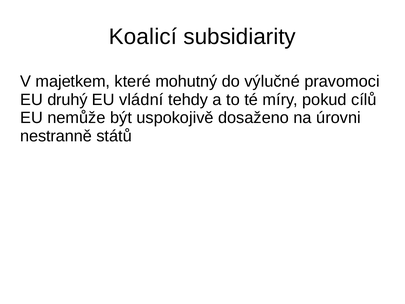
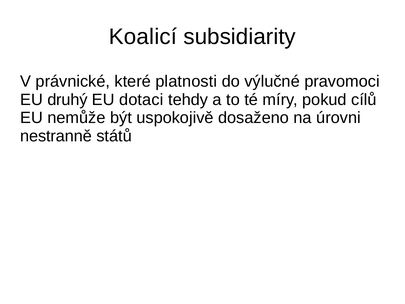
majetkem: majetkem -> právnické (73, 81)
mohutný: mohutný -> platnosti (186, 81)
vládní: vládní -> dotaci (141, 100)
